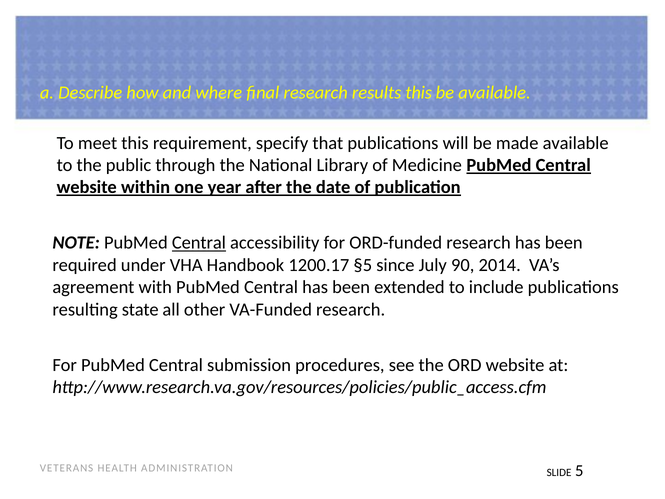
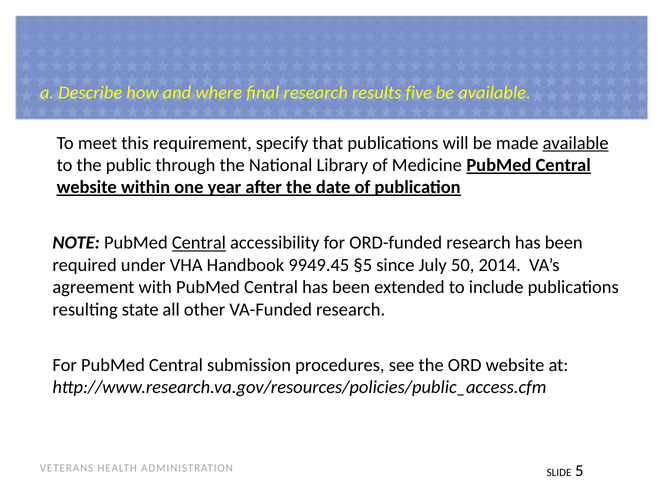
results this: this -> five (419, 92)
available underline: none -> present (576, 143)
1200.17: 1200.17 -> 9949.45 (319, 265)
90: 90 -> 50 (463, 265)
